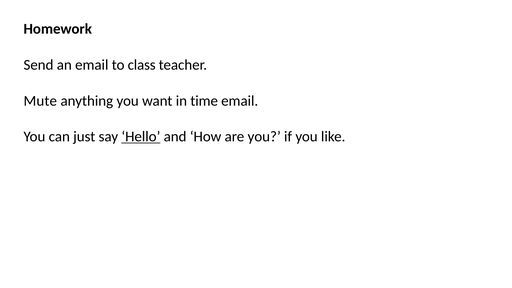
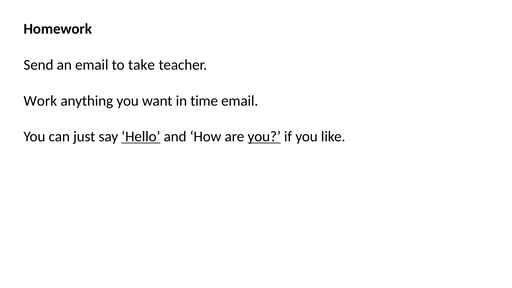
class: class -> take (142, 65)
Mute: Mute -> Work (40, 101)
you underline: none -> present (264, 137)
